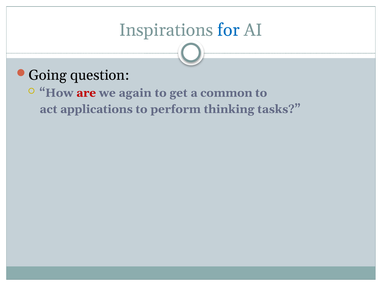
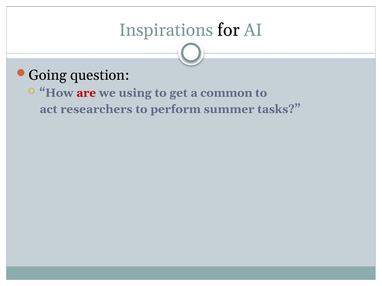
for colour: blue -> black (229, 30)
again: again -> using (135, 93)
applications: applications -> researchers (96, 109)
thinking: thinking -> summer (229, 109)
